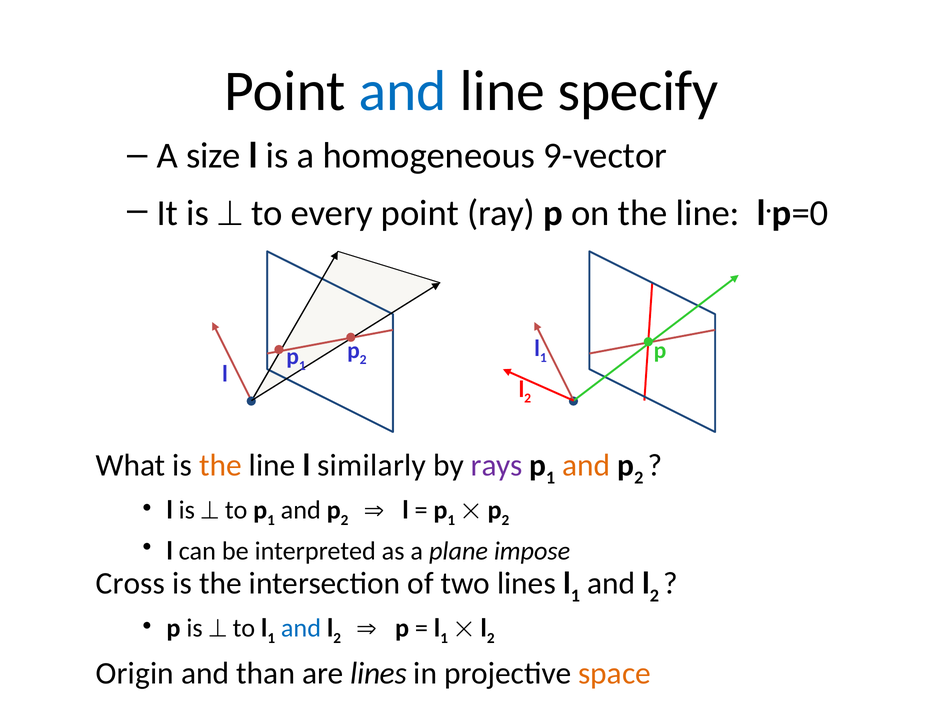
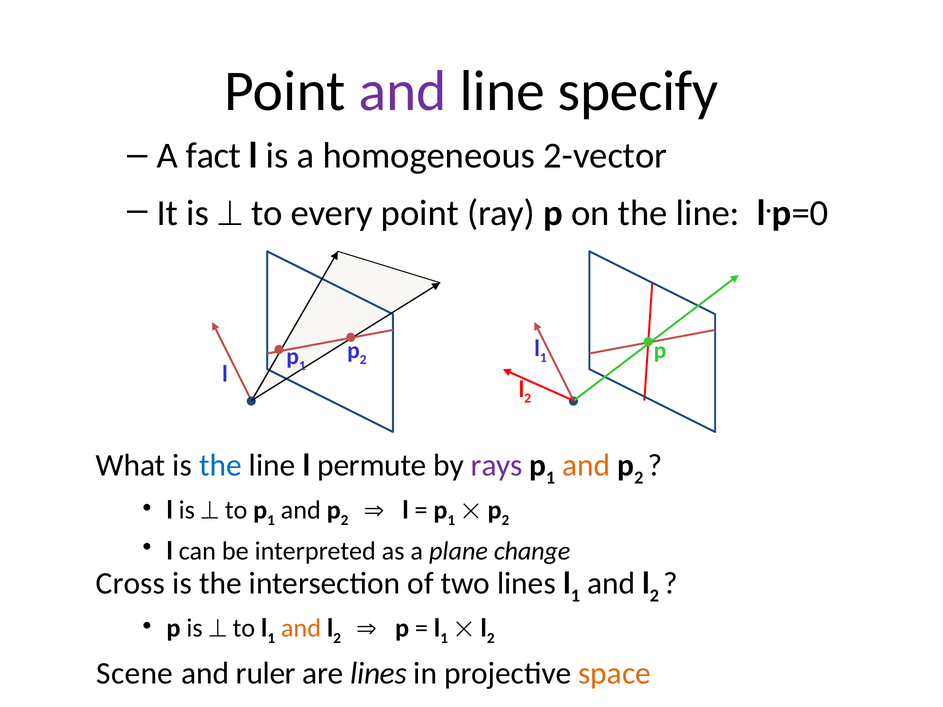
and colour: blue -> purple (403, 91)
size: size -> fact (213, 156)
9-vector: 9-vector -> 2-vector (605, 156)
the colour: orange -> blue (220, 466)
similarly: similarly -> permute (372, 466)
impose: impose -> change (532, 551)
and colour: blue -> orange (301, 628)
Origin: Origin -> Scene (135, 674)
than: than -> ruler (266, 674)
